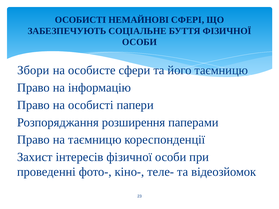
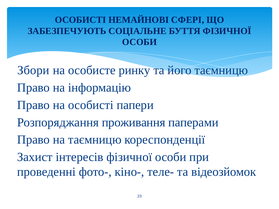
сфери: сфери -> ринку (135, 70)
розширення: розширення -> проживання (134, 122)
